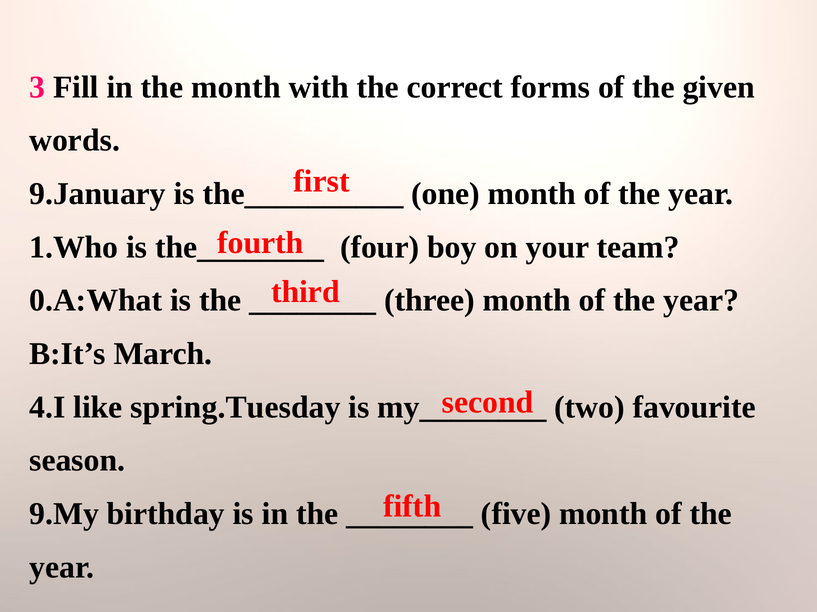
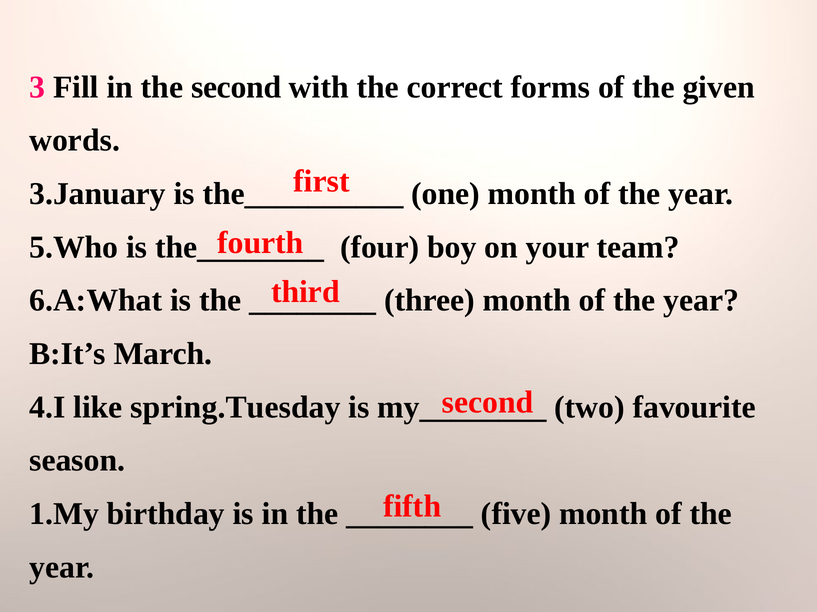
the month: month -> second (236, 87)
9.January: 9.January -> 3.January (98, 194)
1.Who: 1.Who -> 5.Who (74, 247)
0.A:What: 0.A:What -> 6.A:What (96, 301)
9.My: 9.My -> 1.My (64, 514)
